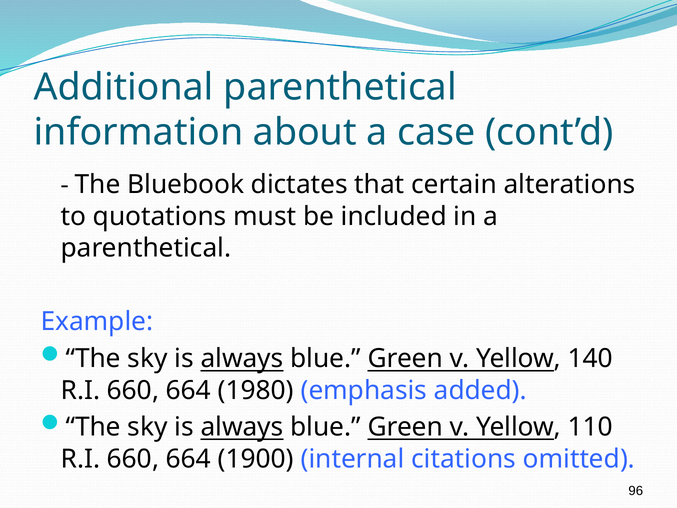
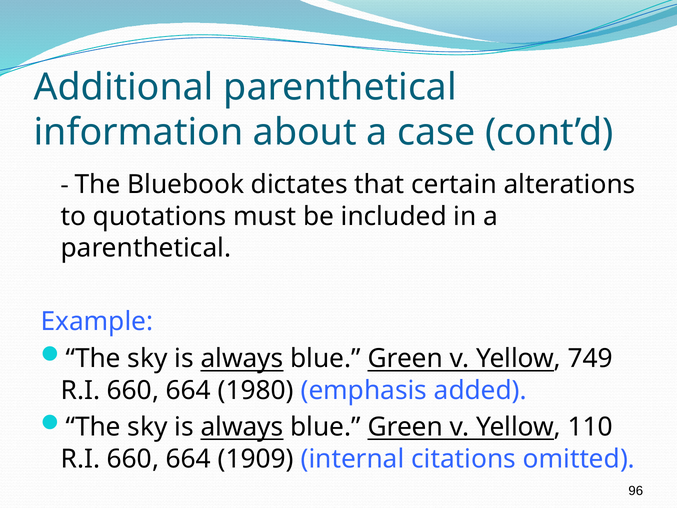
140: 140 -> 749 (590, 359)
1900: 1900 -> 1909 (256, 459)
